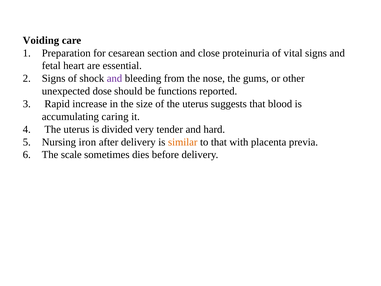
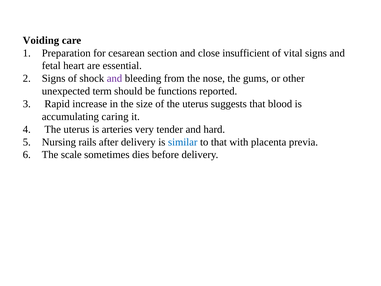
proteinuria: proteinuria -> insufficient (246, 53)
dose: dose -> term (102, 91)
divided: divided -> arteries (117, 129)
iron: iron -> rails (87, 142)
similar colour: orange -> blue (183, 142)
